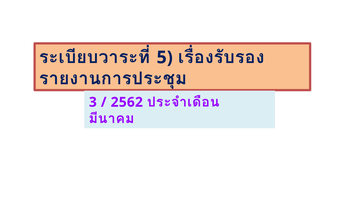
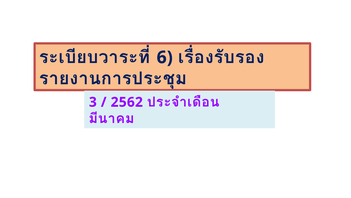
5: 5 -> 6 (165, 57)
